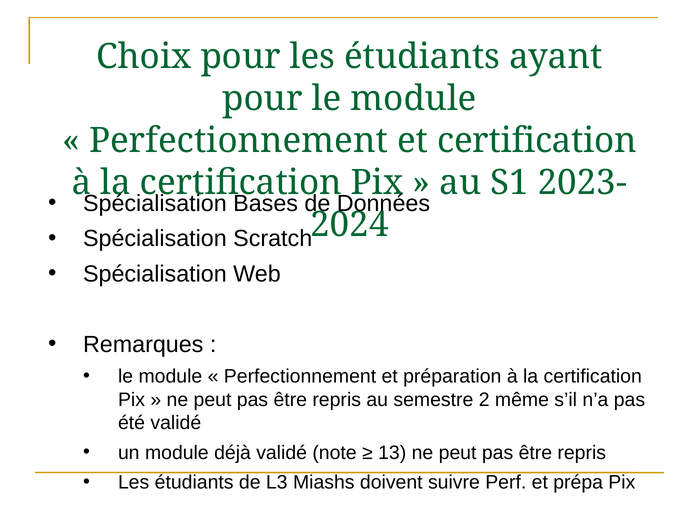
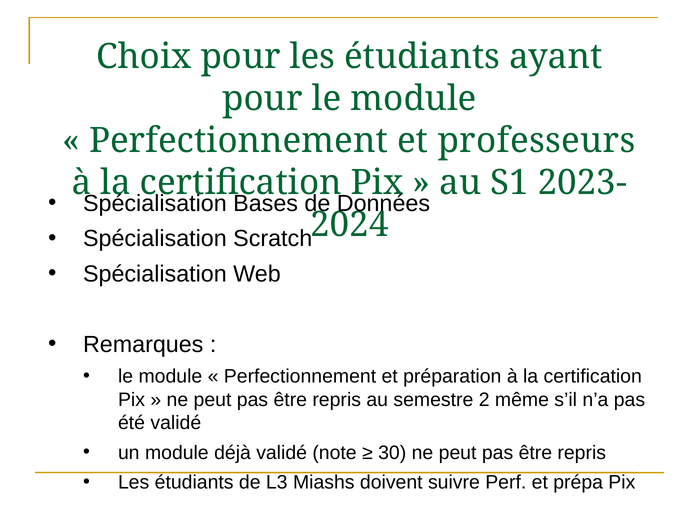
et certification: certification -> professeurs (537, 141)
13: 13 -> 30 (392, 452)
